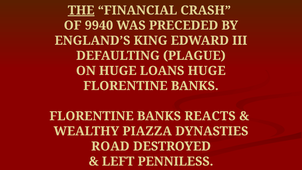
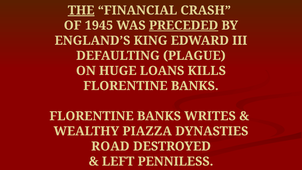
9940: 9940 -> 1945 (99, 25)
PRECEDED underline: none -> present (184, 25)
LOANS HUGE: HUGE -> KILLS (207, 71)
REACTS: REACTS -> WRITES (210, 116)
